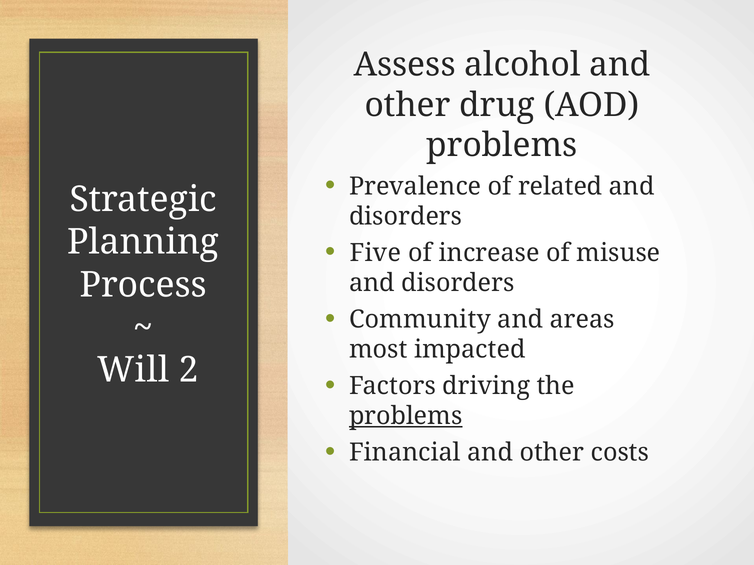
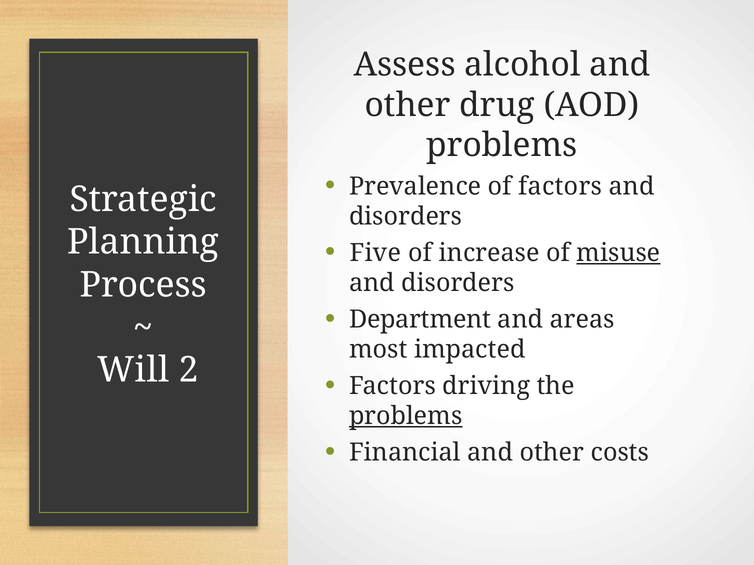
of related: related -> factors (560, 186)
misuse underline: none -> present (618, 253)
Community: Community -> Department (420, 320)
